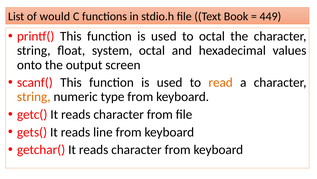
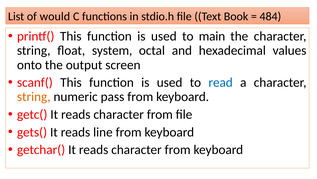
449: 449 -> 484 (270, 16)
to octal: octal -> main (212, 36)
read colour: orange -> blue (221, 82)
type: type -> pass (112, 96)
